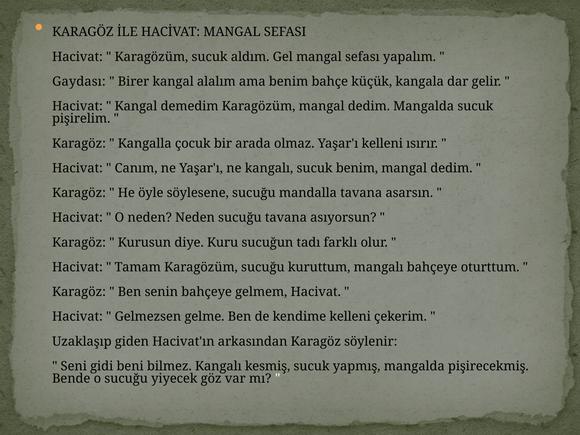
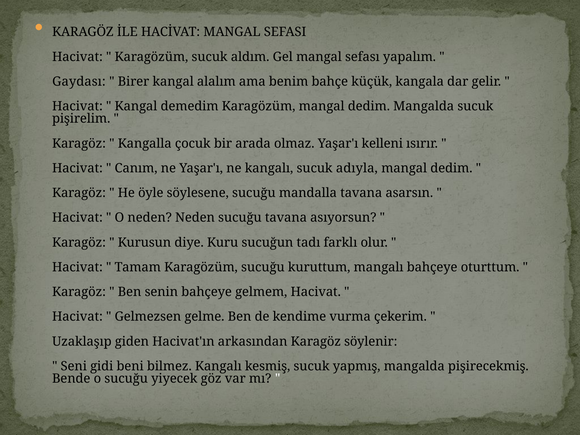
sucuk benim: benim -> adıyla (357, 168)
kendime kelleni: kelleni -> vurma (350, 317)
